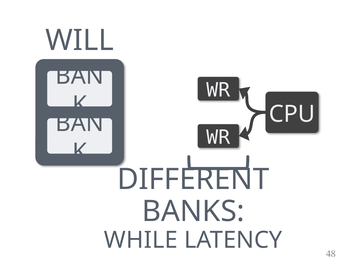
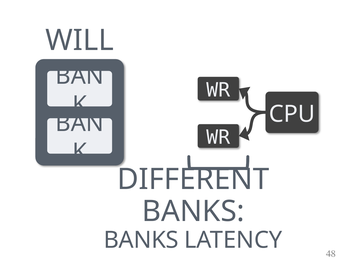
WHILE: WHILE -> BANKS (141, 240)
